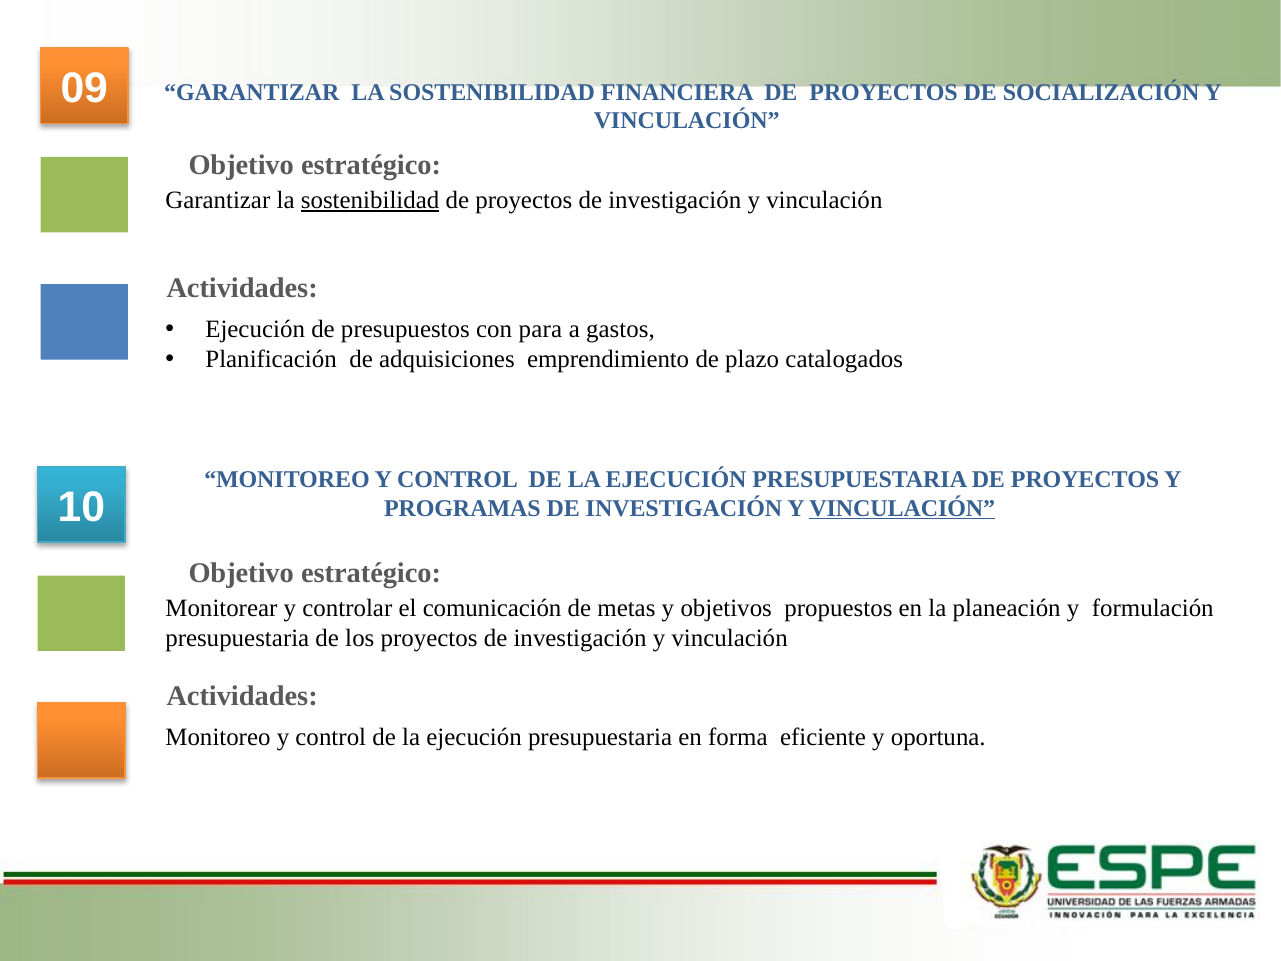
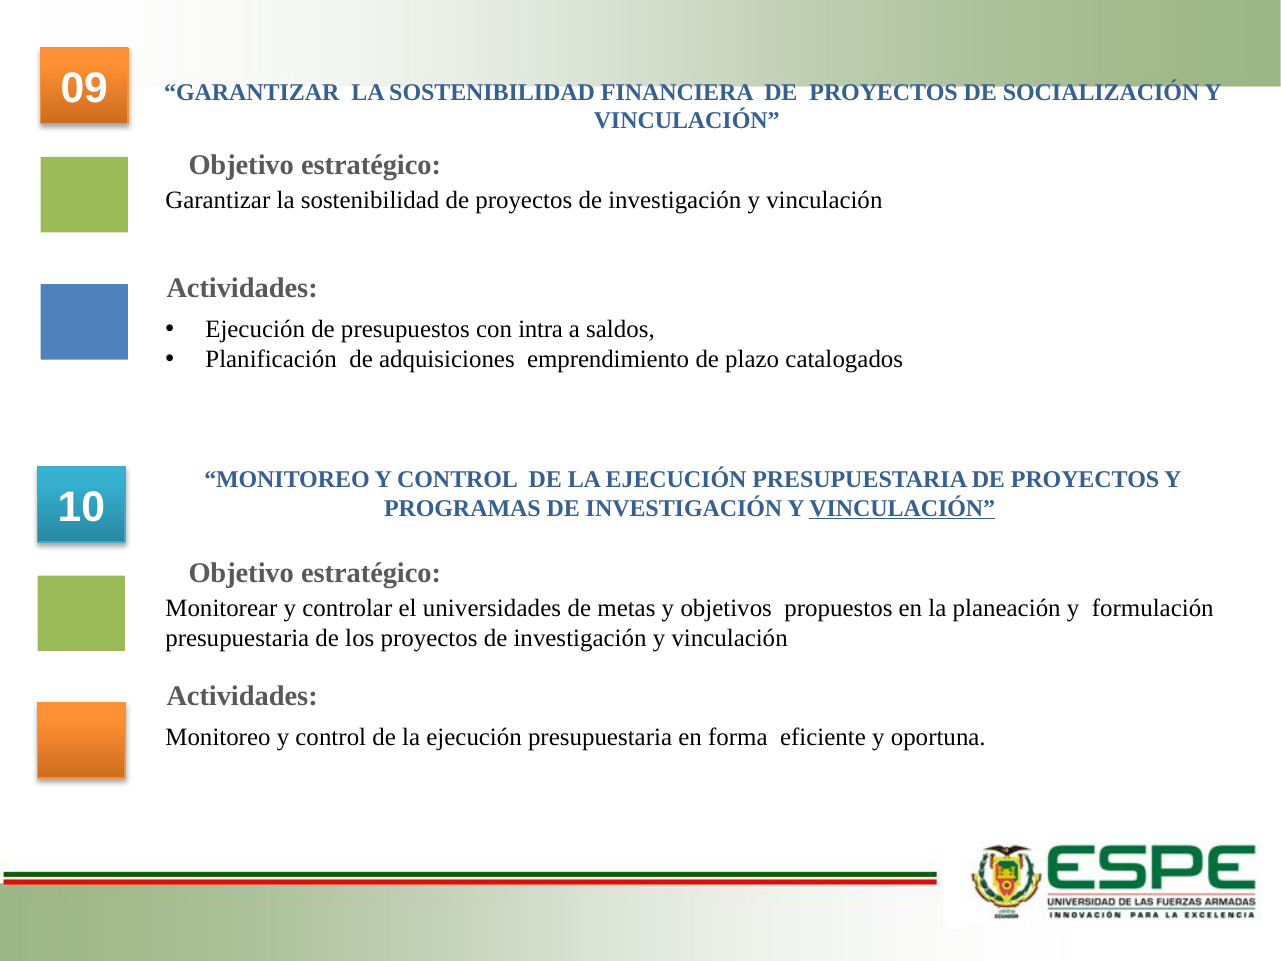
sostenibilidad underline: present -> none (370, 200)
para: para -> intra (541, 329)
gastos: gastos -> saldos (620, 329)
comunicación: comunicación -> universidades (492, 608)
